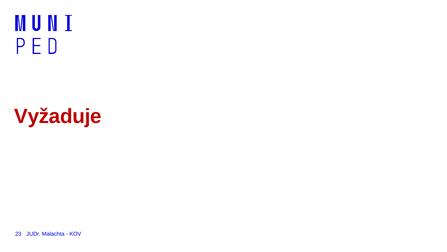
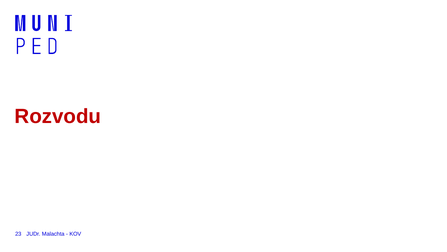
Vyžaduje: Vyžaduje -> Rozvodu (58, 116)
